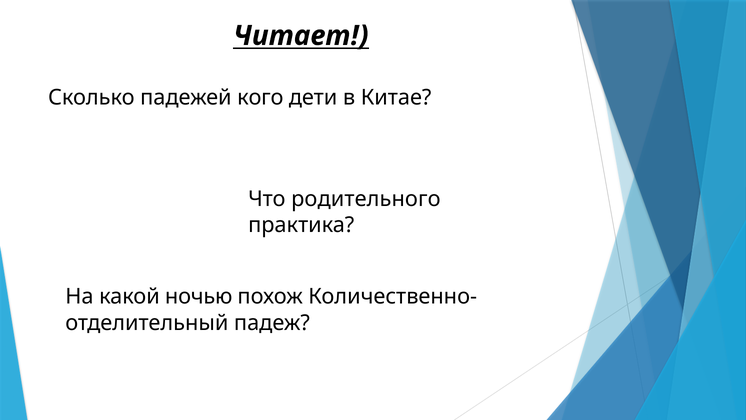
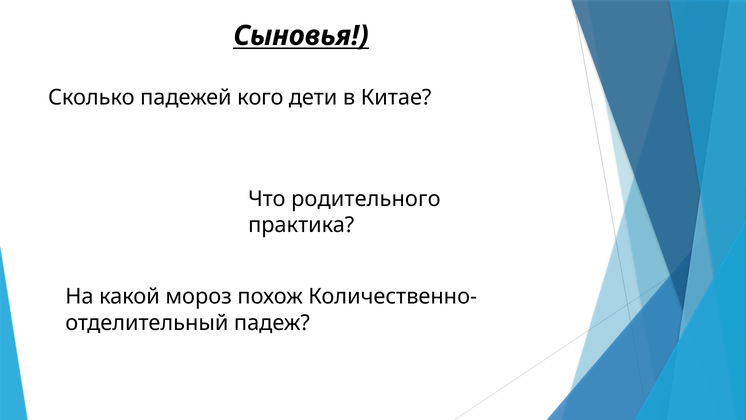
Читает: Читает -> Сыновья (301, 36)
ночью: ночью -> мороз (199, 296)
